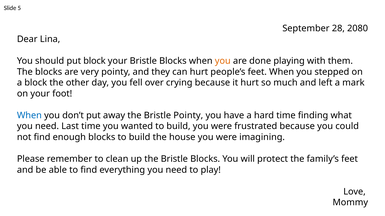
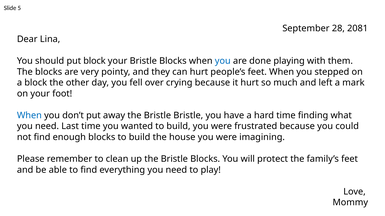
2080: 2080 -> 2081 (358, 28)
you colour: orange -> blue (223, 61)
Bristle Pointy: Pointy -> Bristle (188, 116)
